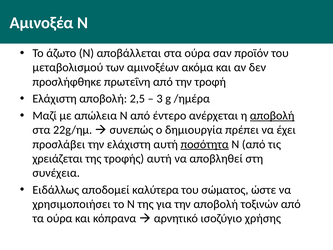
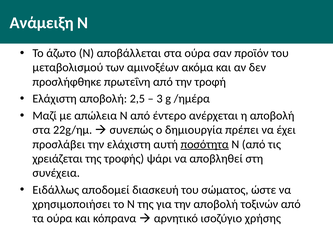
Αμινοξέα: Αμινοξέα -> Ανάμειξη (42, 23)
αποβολή underline: present -> none (272, 116)
τροφής αυτή: αυτή -> ψάρι (159, 158)
καλύτερα: καλύτερα -> διασκευή (155, 190)
